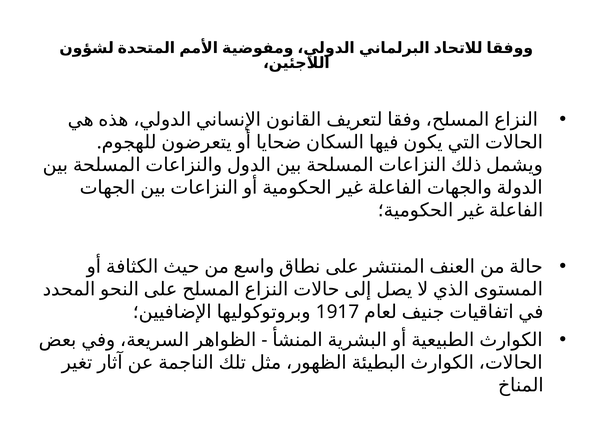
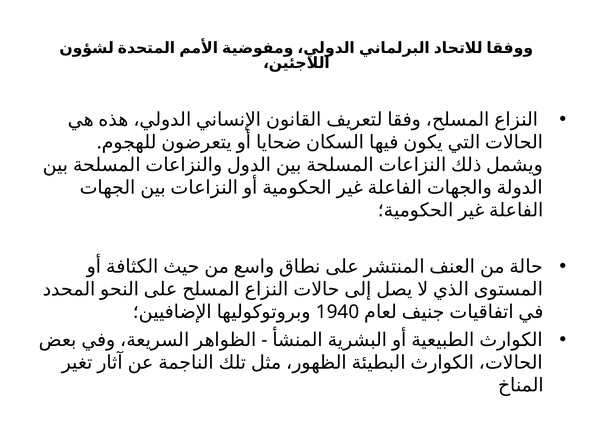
1917: 1917 -> 1940 (338, 312)
